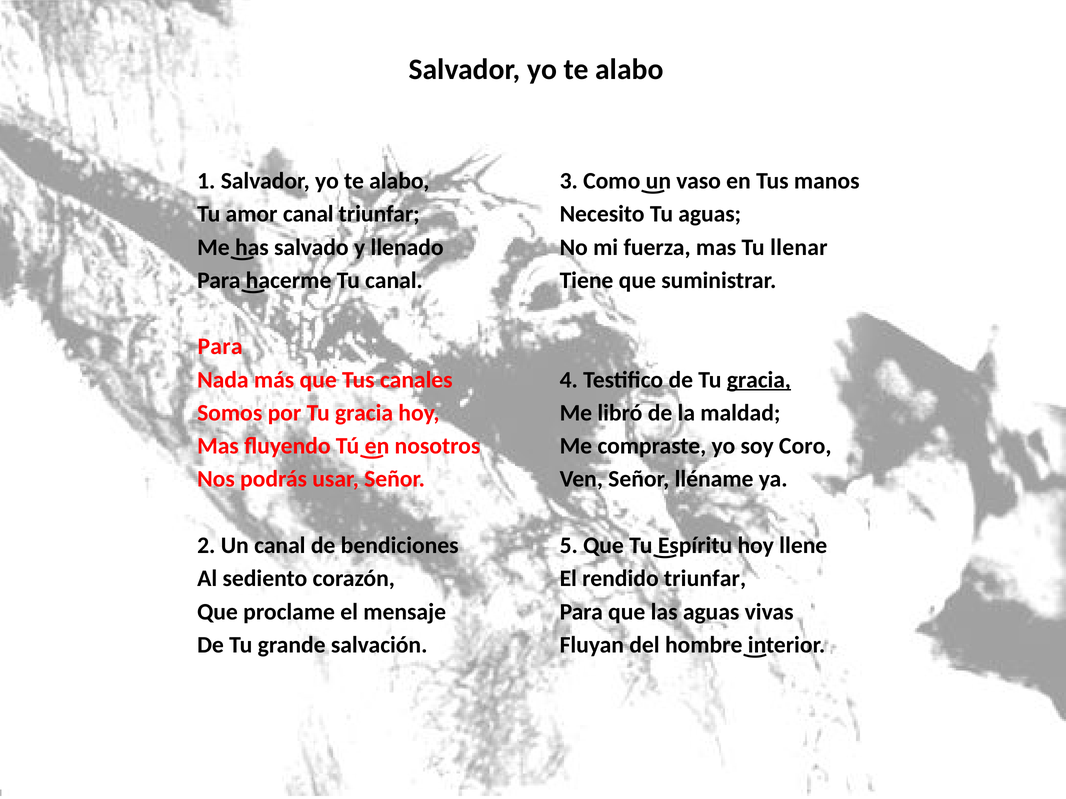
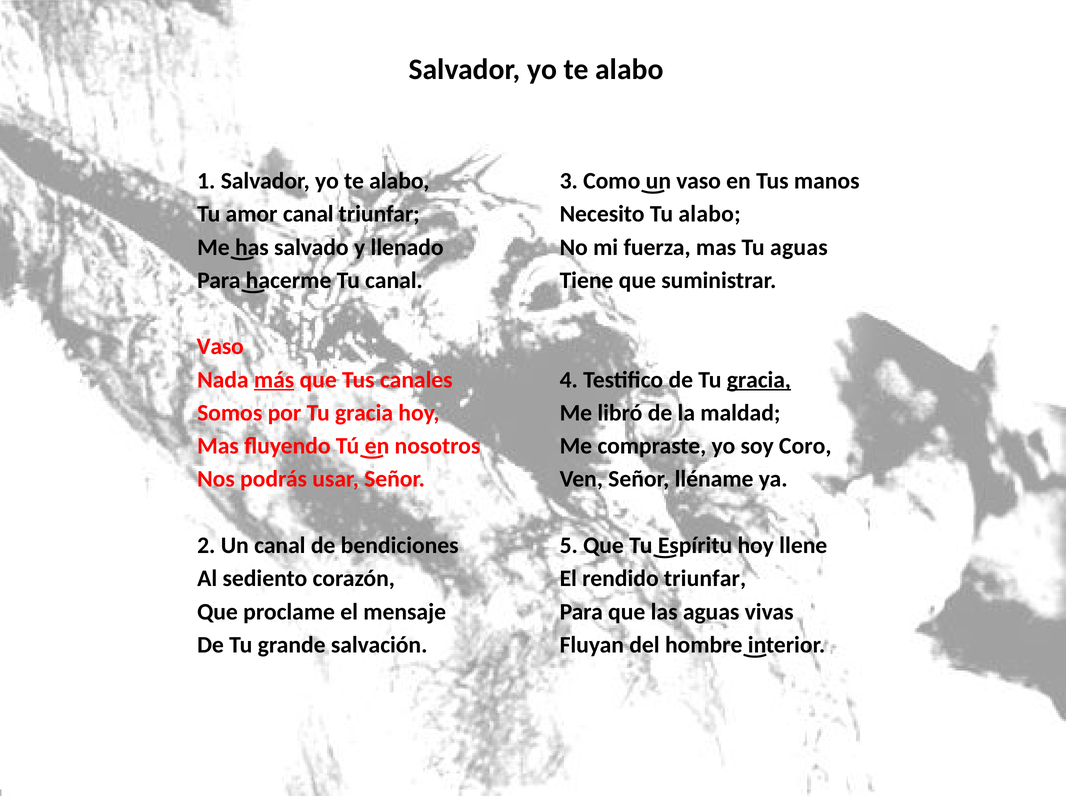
Tu aguas: aguas -> alabo (710, 214)
Tu llenar: llenar -> aguas (799, 247)
Para: Para -> Vaso (220, 347)
más underline: none -> present (274, 380)
